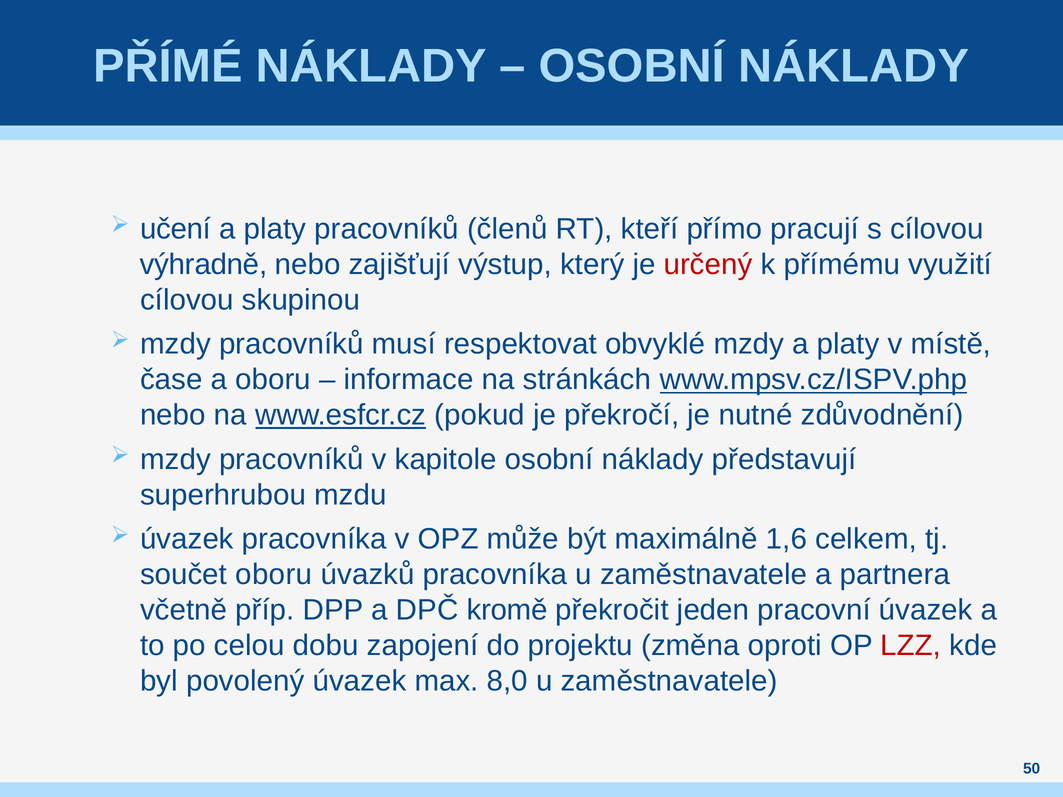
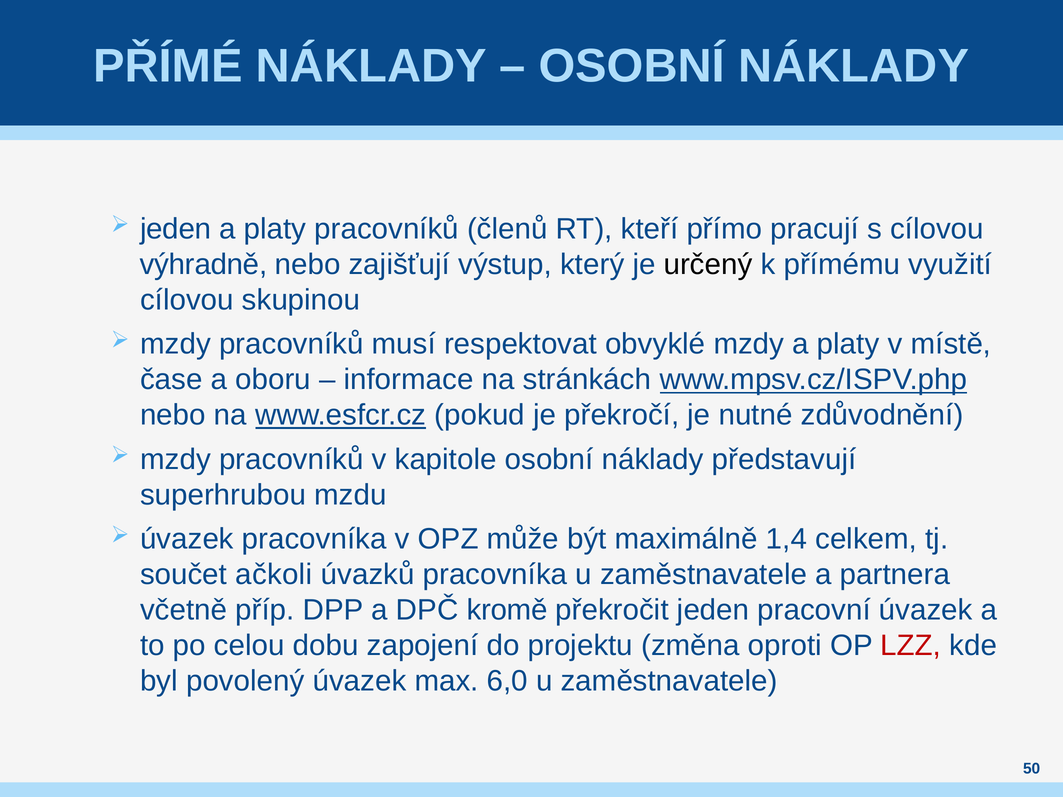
učení: učení -> jeden (176, 229)
určený colour: red -> black (708, 264)
1,6: 1,6 -> 1,4 (786, 539)
součet oboru: oboru -> ačkoli (274, 575)
8,0: 8,0 -> 6,0 (507, 681)
